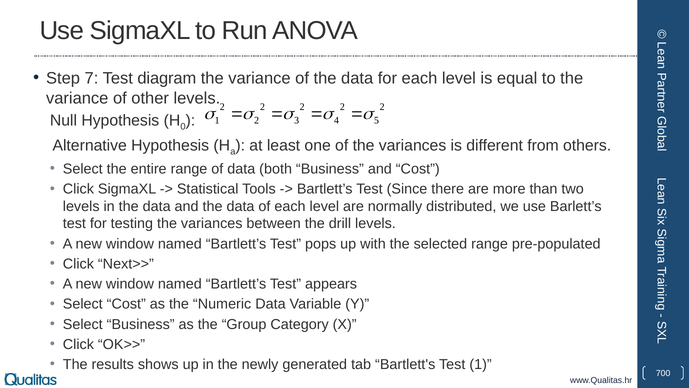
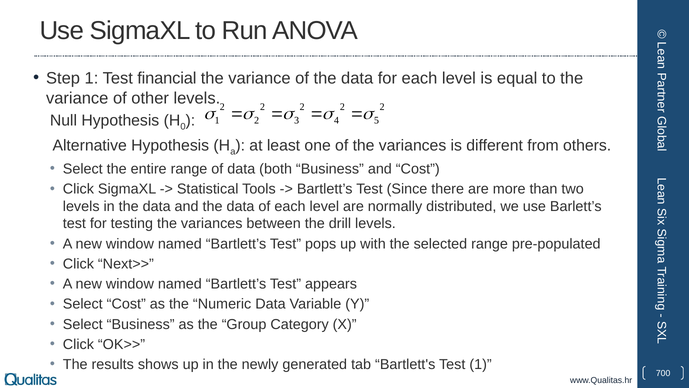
Step 7: 7 -> 1 (91, 78)
diagram: diagram -> financial (167, 78)
